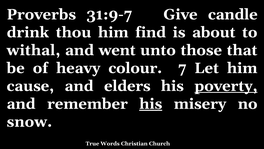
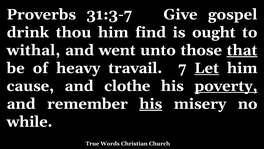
31:9-7: 31:9-7 -> 31:3-7 (109, 14)
candle: candle -> gospel (233, 14)
about: about -> ought (214, 32)
that underline: none -> present (242, 50)
colour: colour -> travail (135, 68)
Let underline: none -> present (207, 68)
elders: elders -> clothe (127, 86)
snow: snow -> while (29, 121)
